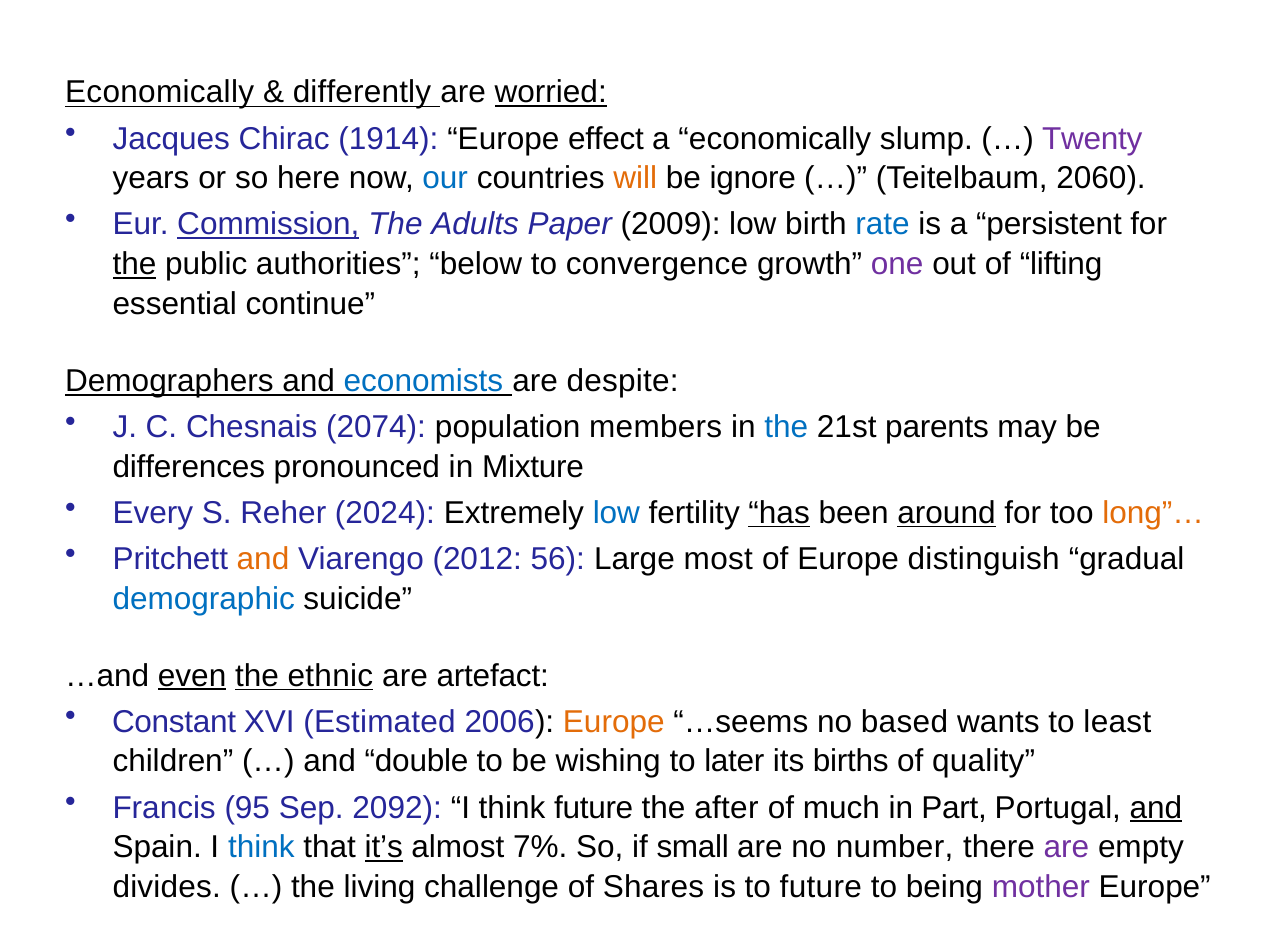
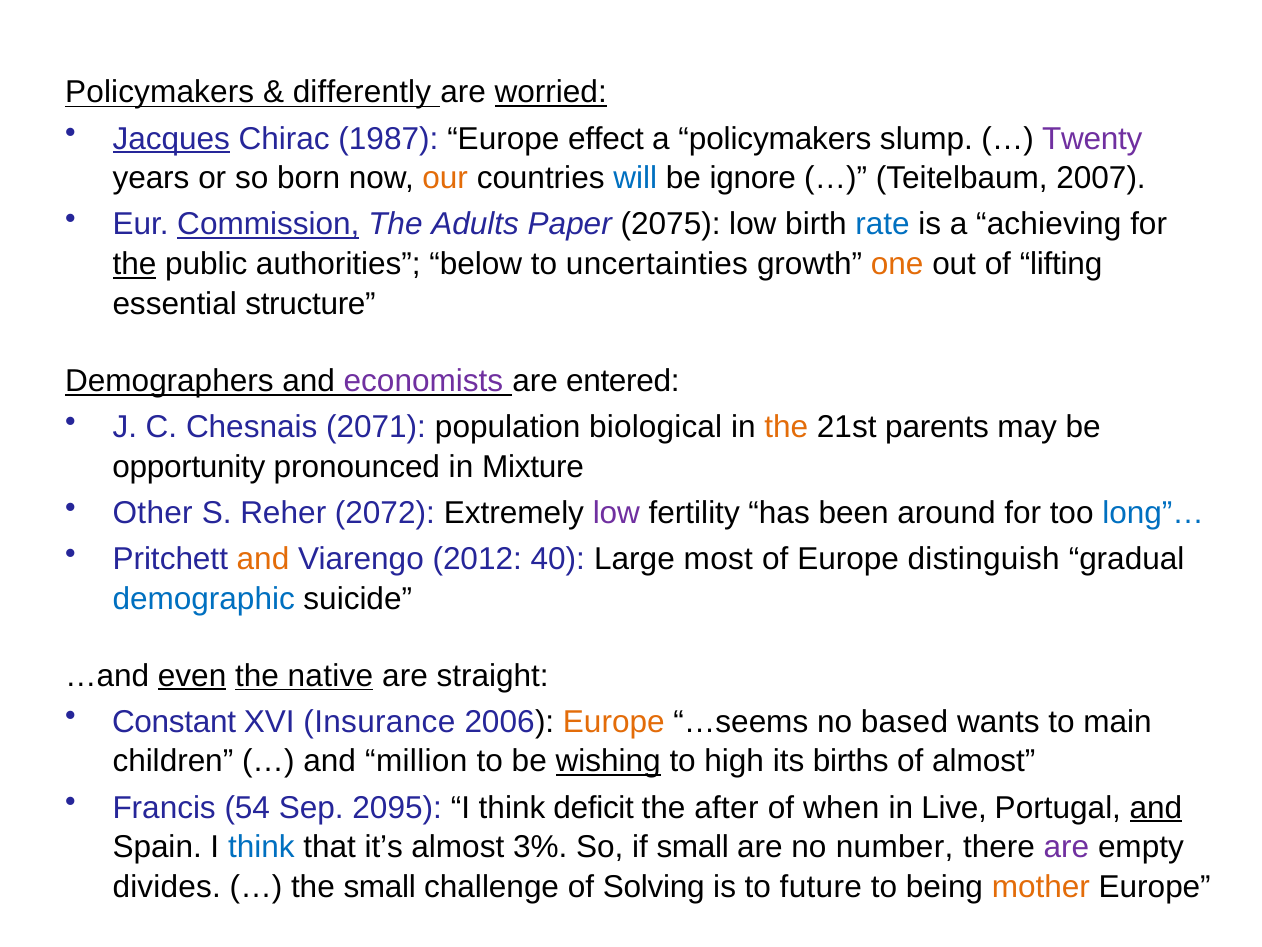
Economically: Economically -> Policymakers (160, 92)
Jacques underline: none -> present (171, 139)
1914: 1914 -> 1987 (388, 139)
a economically: economically -> policymakers (775, 139)
here: here -> born (309, 178)
our colour: blue -> orange (445, 178)
will colour: orange -> blue (635, 178)
2060: 2060 -> 2007 (1101, 178)
2009: 2009 -> 2075 (671, 224)
persistent: persistent -> achieving (1049, 224)
convergence: convergence -> uncertainties (657, 264)
one colour: purple -> orange (897, 264)
continue: continue -> structure (311, 304)
economists colour: blue -> purple (423, 381)
despite: despite -> entered (623, 381)
2074: 2074 -> 2071 (376, 427)
members: members -> biological (656, 427)
the colour: blue -> orange (786, 427)
differences: differences -> opportunity (189, 467)
Every: Every -> Other (153, 513)
2024: 2024 -> 2072 (385, 513)
low colour: blue -> purple (616, 513)
has underline: present -> none (779, 513)
around underline: present -> none (947, 513)
long”… colour: orange -> blue (1153, 513)
56: 56 -> 40 (558, 559)
ethnic: ethnic -> native (330, 675)
artefact: artefact -> straight (493, 675)
Estimated: Estimated -> Insurance (379, 721)
least: least -> main (1118, 721)
double: double -> million (416, 761)
wishing underline: none -> present (608, 761)
later: later -> high (734, 761)
of quality: quality -> almost (984, 761)
95: 95 -> 54 (247, 807)
2092: 2092 -> 2095 (397, 807)
think future: future -> deficit (594, 807)
much: much -> when (841, 807)
Part: Part -> Live (954, 807)
it’s underline: present -> none (384, 847)
7%: 7% -> 3% (540, 847)
the living: living -> small (380, 887)
Shares: Shares -> Solving (654, 887)
mother colour: purple -> orange (1041, 887)
